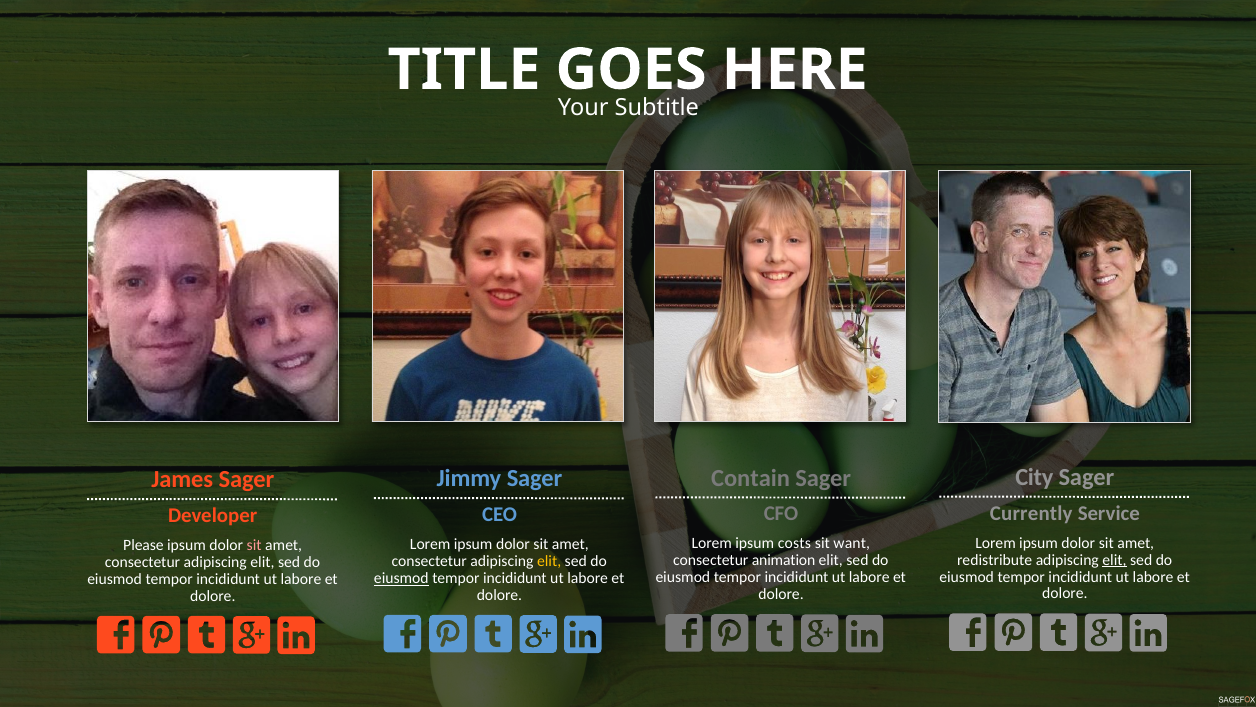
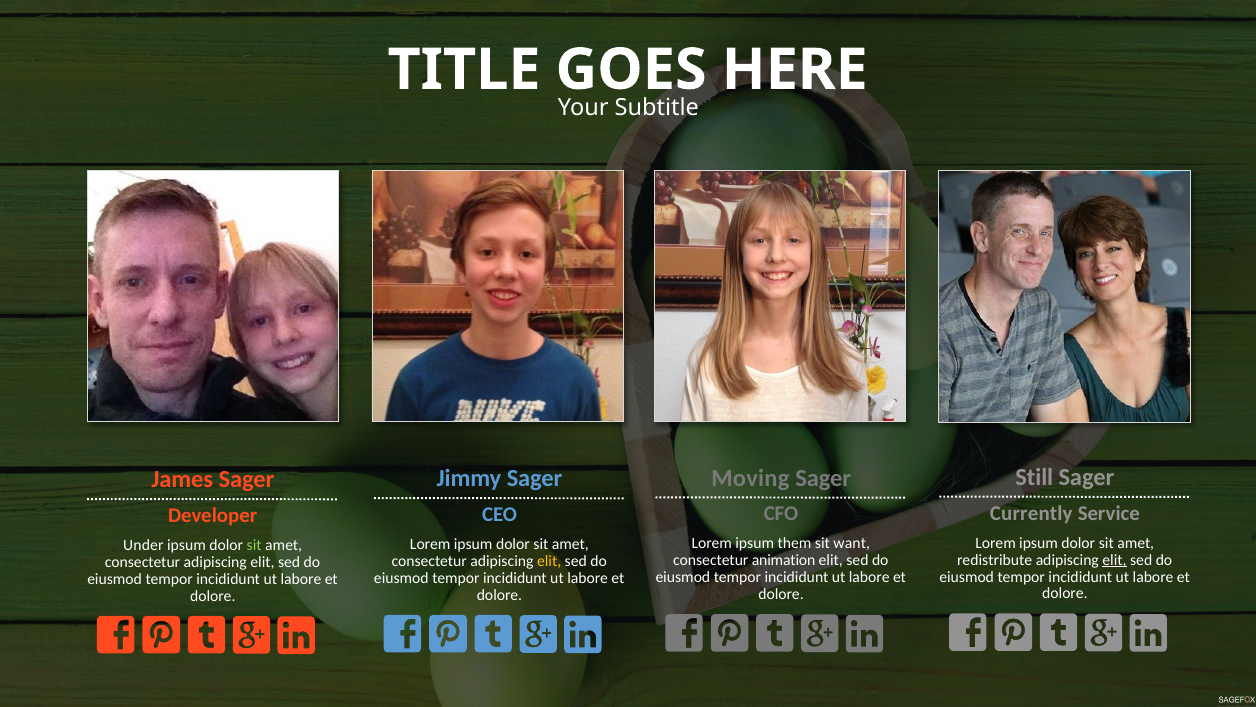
City: City -> Still (1034, 477)
Contain: Contain -> Moving (750, 478)
costs: costs -> them (794, 543)
Please: Please -> Under (143, 545)
sit colour: pink -> light green (254, 545)
eiusmod underline: present -> none (401, 578)
